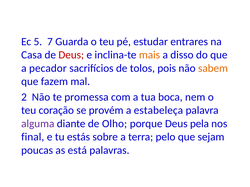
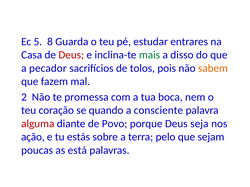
7: 7 -> 8 (50, 42)
mais colour: orange -> green (149, 55)
provém: provém -> quando (106, 111)
estabeleça: estabeleça -> consciente (158, 111)
alguma colour: purple -> red (38, 124)
Olho: Olho -> Povo (115, 124)
pela: pela -> seja (199, 124)
final: final -> ação (33, 137)
